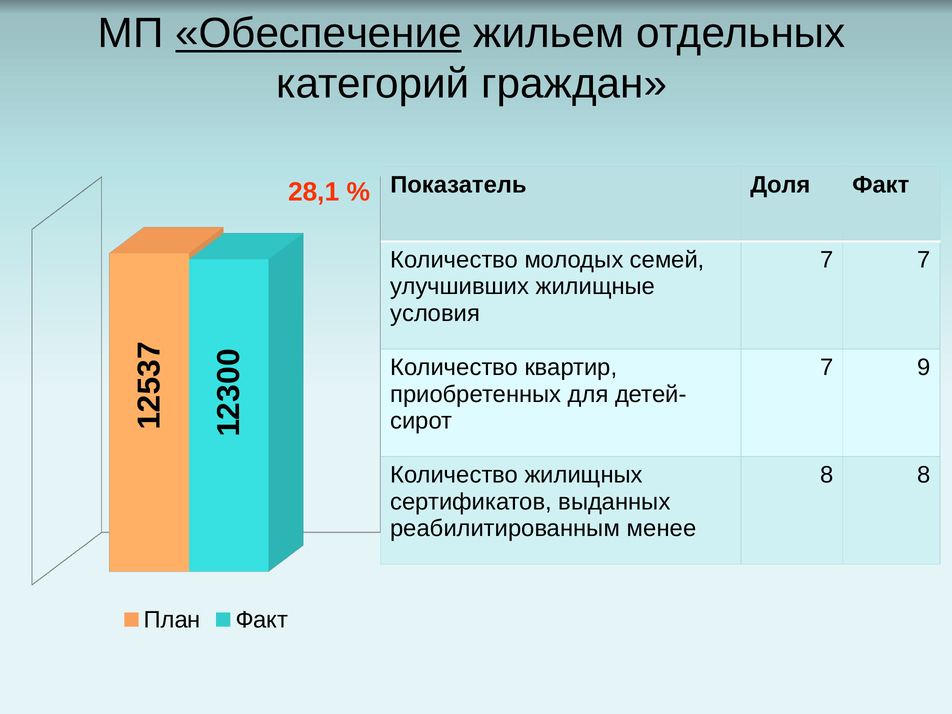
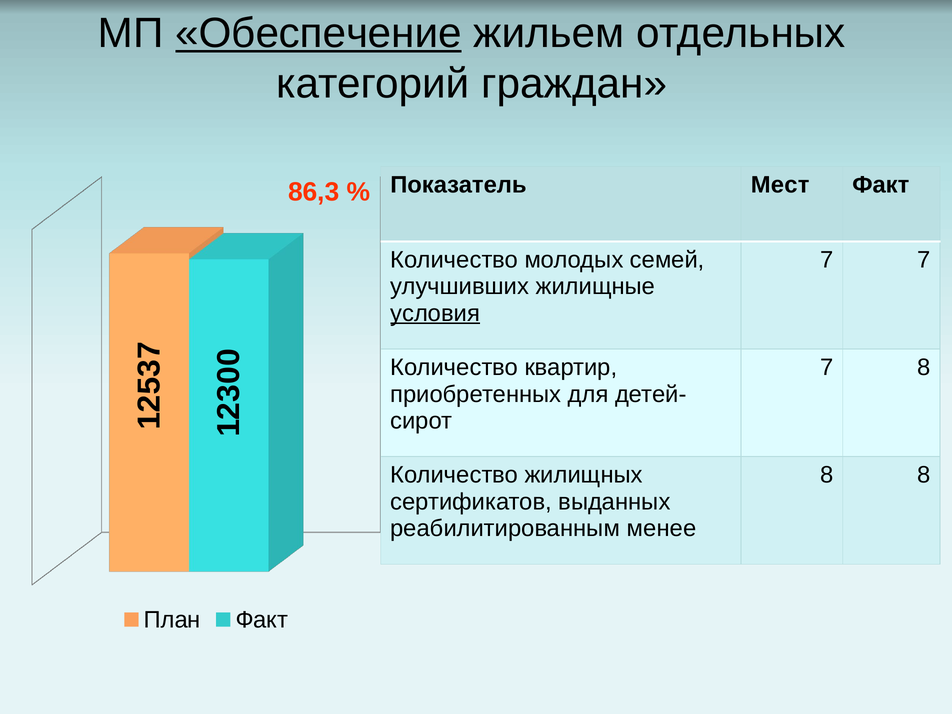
Доля: Доля -> Мест (780, 185)
28,1: 28,1 -> 86,3 (314, 192)
условия underline: none -> present (435, 313)
7 9: 9 -> 8 (924, 368)
